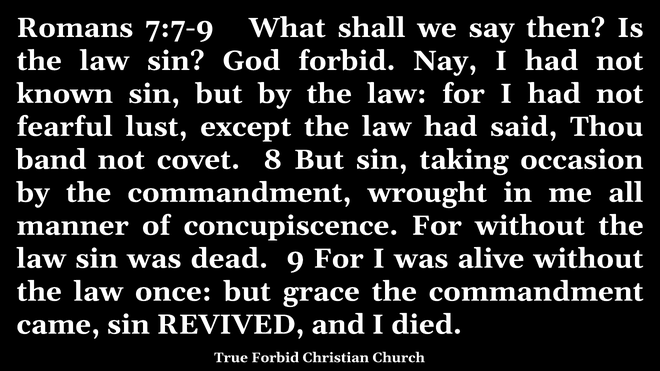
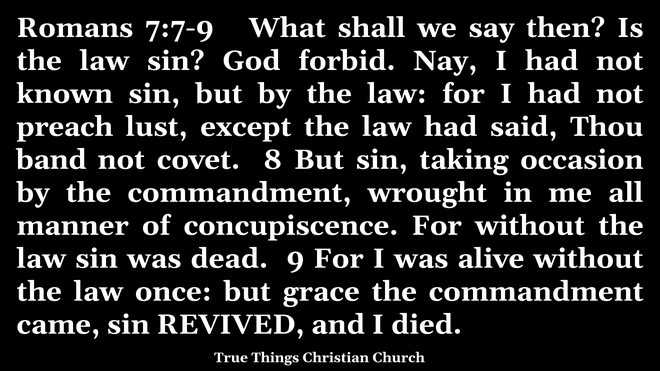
fearful: fearful -> preach (65, 127)
True Forbid: Forbid -> Things (275, 358)
